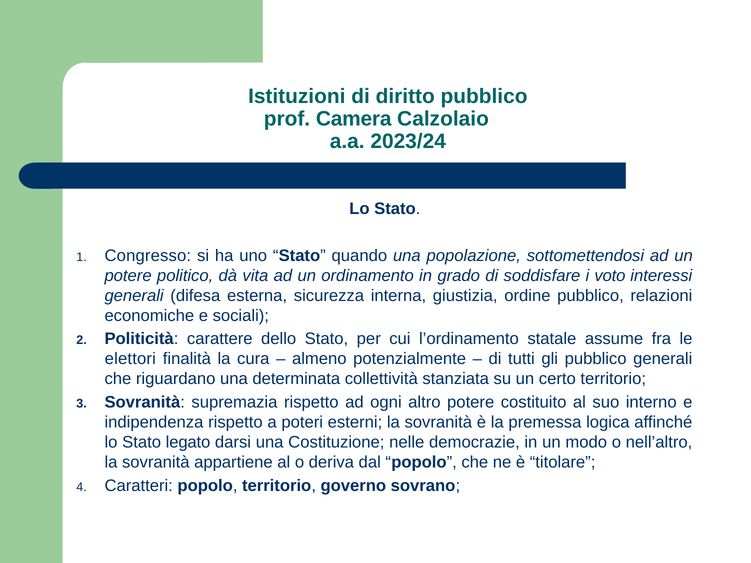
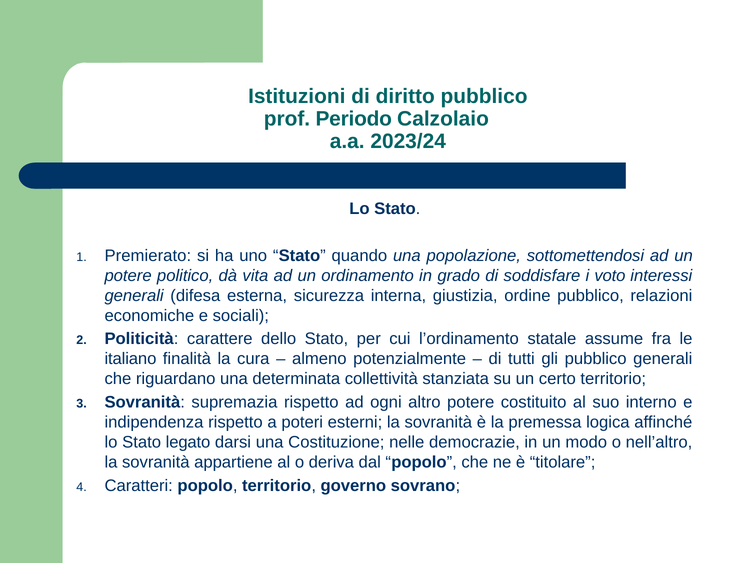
Camera: Camera -> Periodo (354, 119)
Congresso: Congresso -> Premierato (148, 256)
elettori: elettori -> italiano (130, 359)
